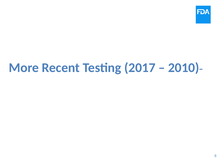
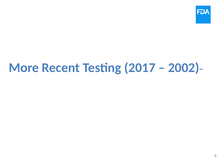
2010: 2010 -> 2002 (184, 68)
